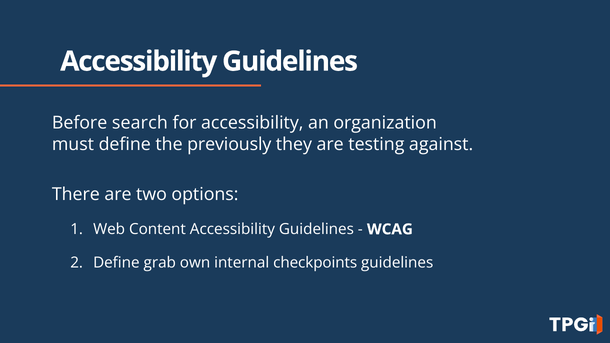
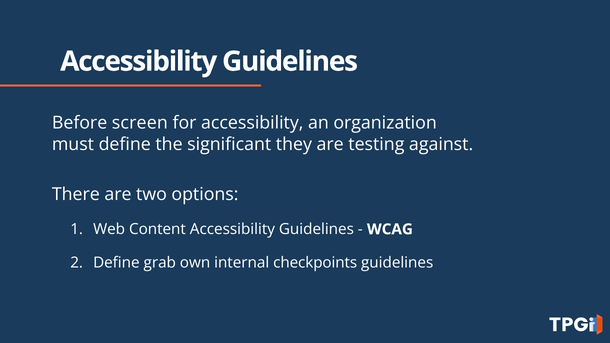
search: search -> screen (140, 123)
previously: previously -> significant (229, 144)
